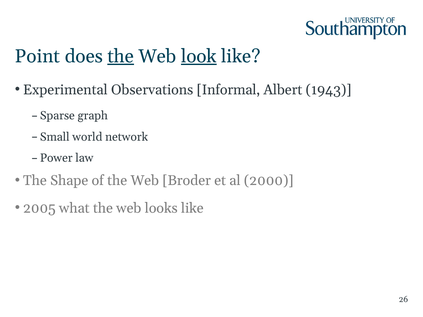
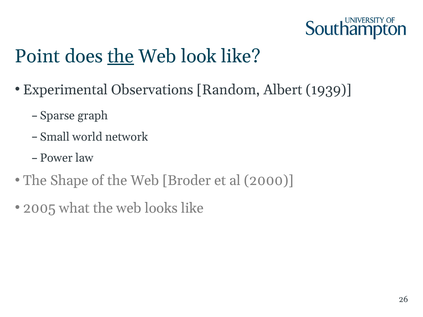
look underline: present -> none (199, 56)
Informal: Informal -> Random (228, 90)
1943: 1943 -> 1939 (329, 90)
